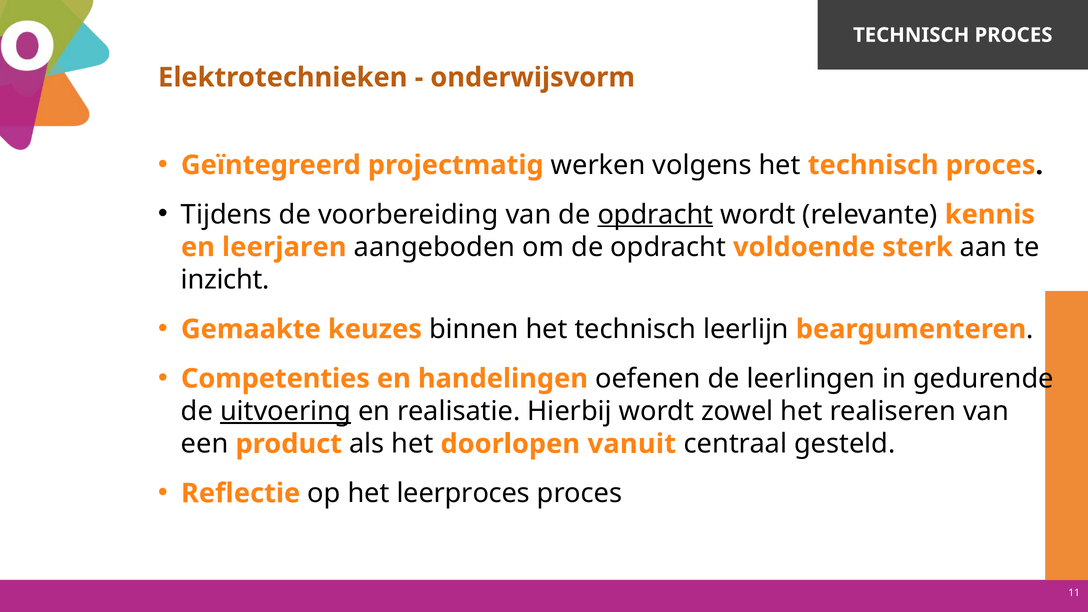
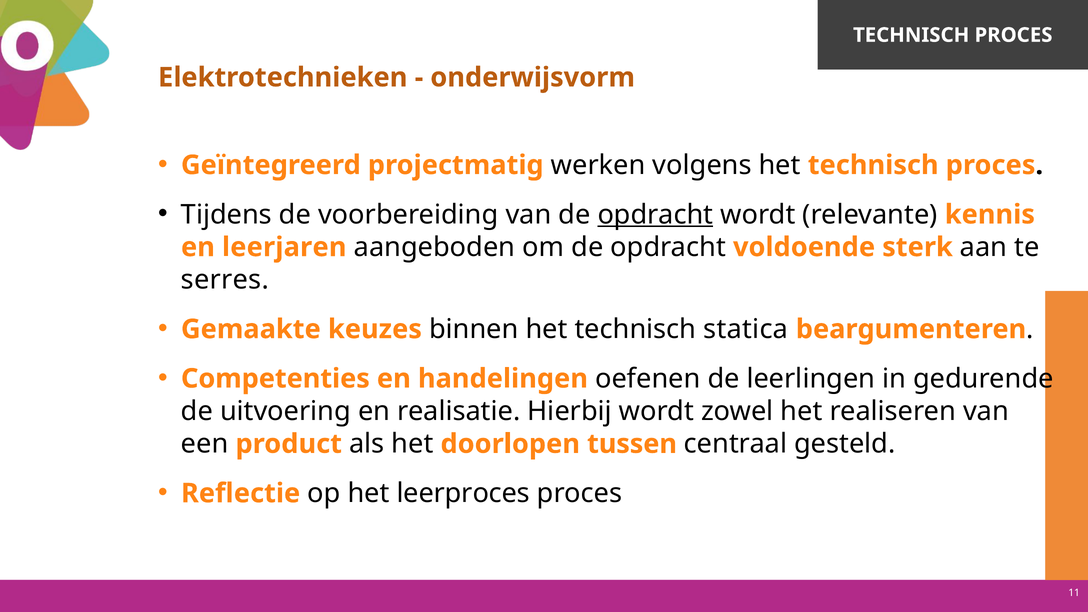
inzicht: inzicht -> serres (225, 280)
leerlijn: leerlijn -> statica (746, 329)
uitvoering underline: present -> none (286, 411)
vanuit: vanuit -> tussen (632, 444)
